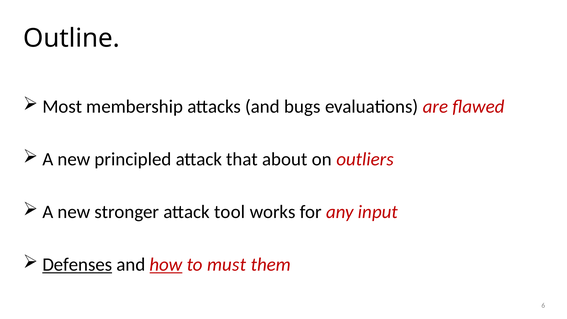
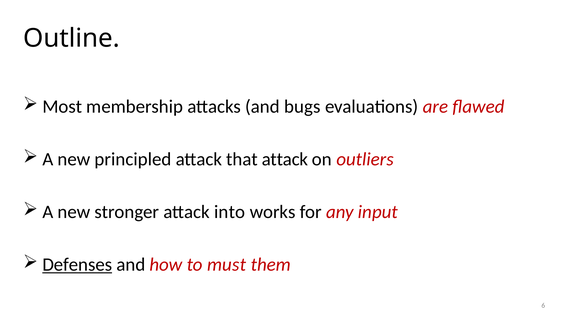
that about: about -> attack (285, 159)
tool: tool -> into (230, 212)
how underline: present -> none (166, 265)
